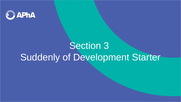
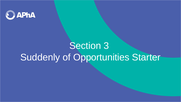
Development: Development -> Opportunities (101, 57)
